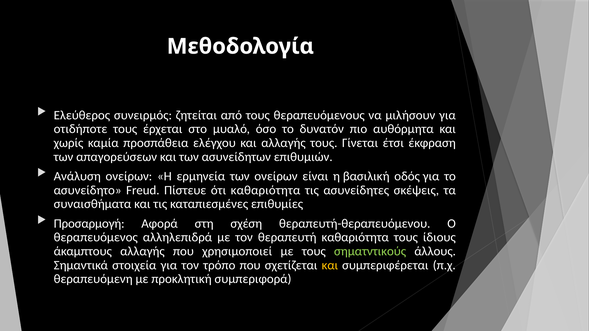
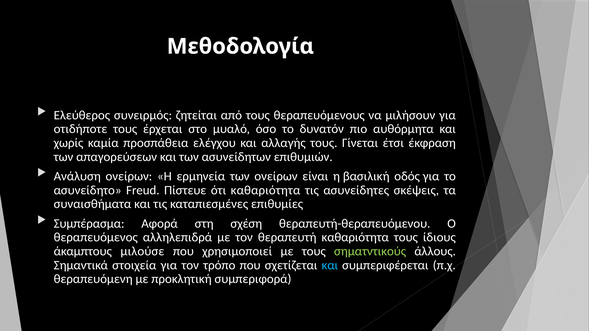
Προσαρμογή: Προσαρμογή -> Συμπέρασμα (89, 224)
άκαμπτους αλλαγής: αλλαγής -> μιλούσε (142, 251)
και colour: yellow -> light blue (330, 265)
